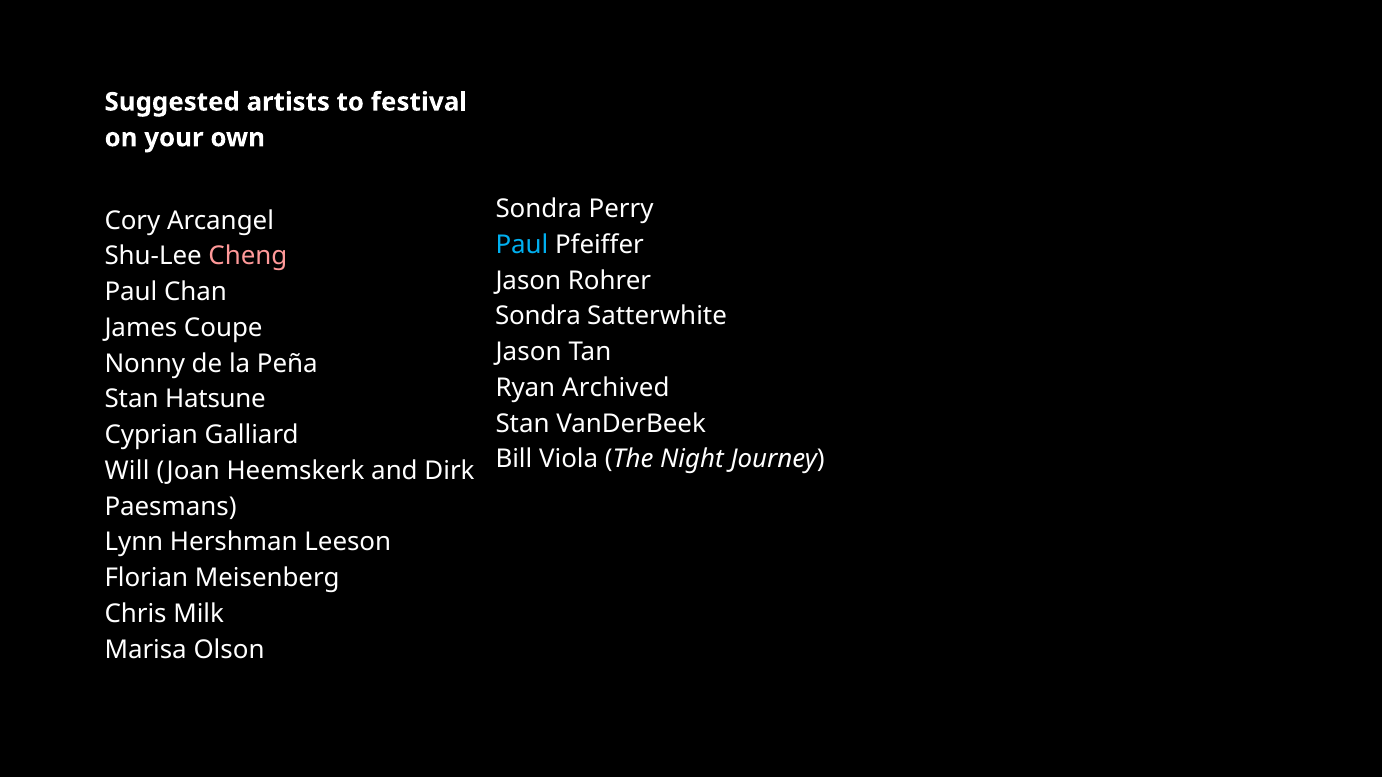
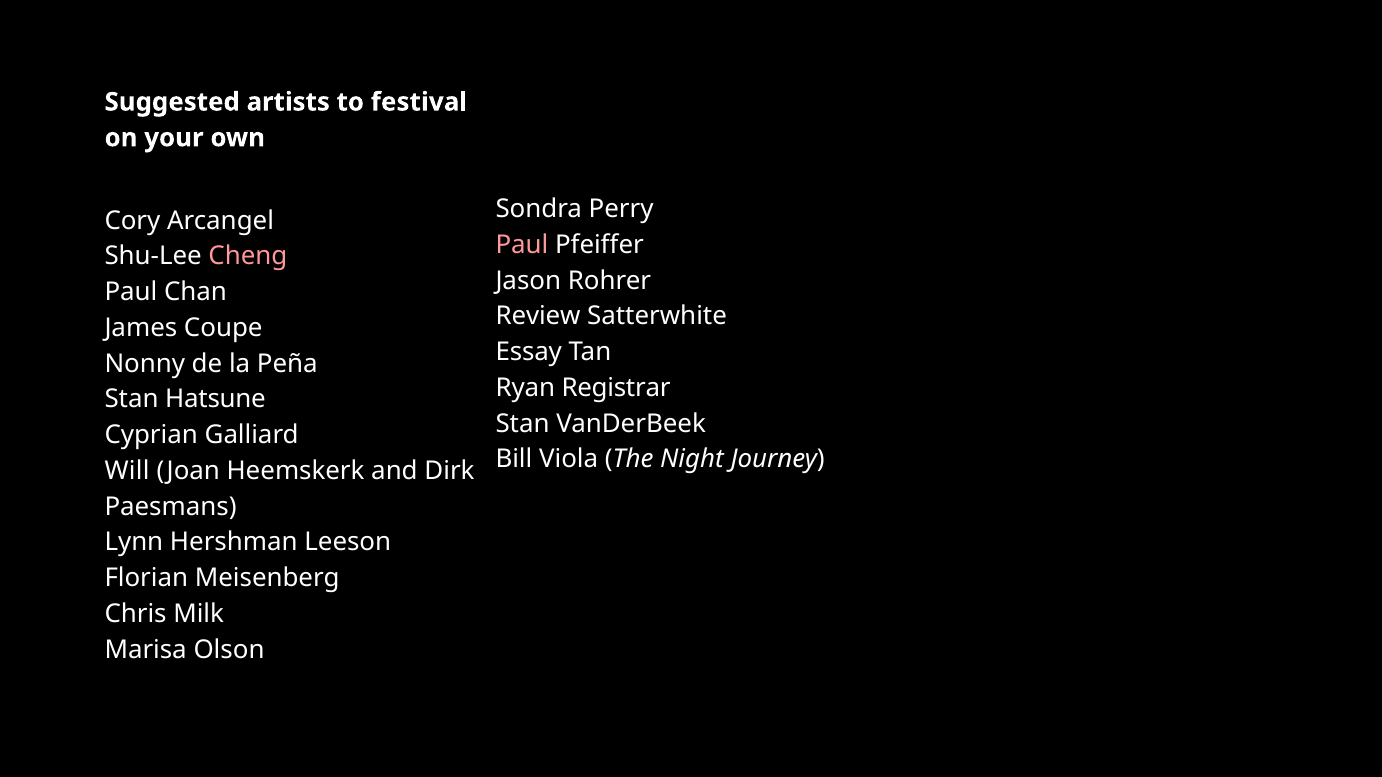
Paul colour: light blue -> pink (522, 245)
Sondra: Sondra -> Review (538, 317)
Jason: Jason -> Essay (529, 352)
Archived: Archived -> Registrar (616, 388)
